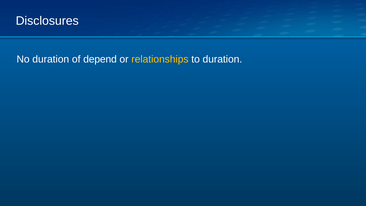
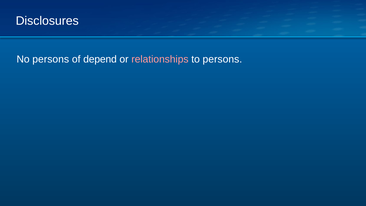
No duration: duration -> persons (51, 59)
relationships colour: yellow -> pink (160, 59)
to duration: duration -> persons (222, 59)
